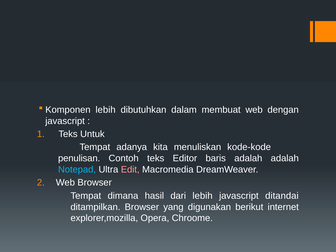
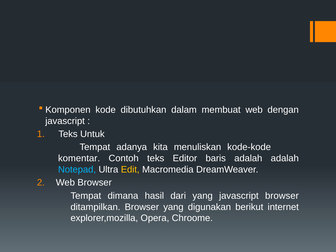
Komponen lebih: lebih -> kode (106, 110)
penulisan: penulisan -> komentar (79, 158)
Edit colour: pink -> yellow (130, 170)
dari lebih: lebih -> yang (203, 196)
javascript ditandai: ditandai -> browser (282, 196)
